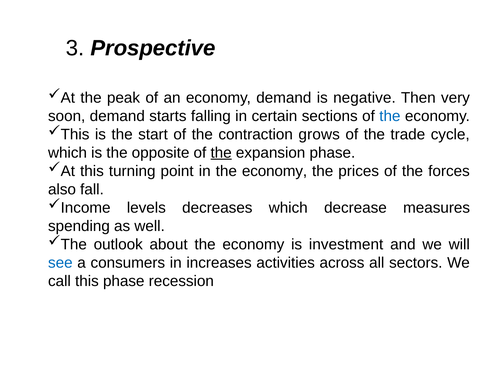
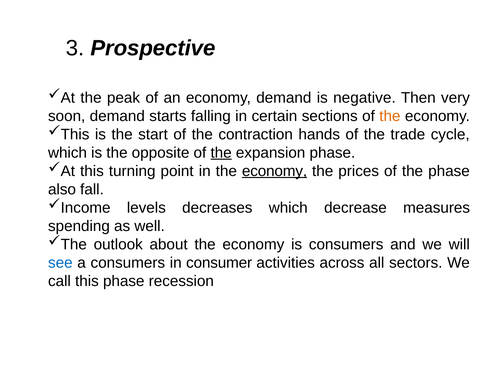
the colour: blue -> orange (390, 116)
grows: grows -> hands (319, 134)
economy underline: none -> present (275, 171)
the forces: forces -> phase (449, 171)
is investment: investment -> consumers (346, 244)
increases: increases -> consumer (219, 263)
